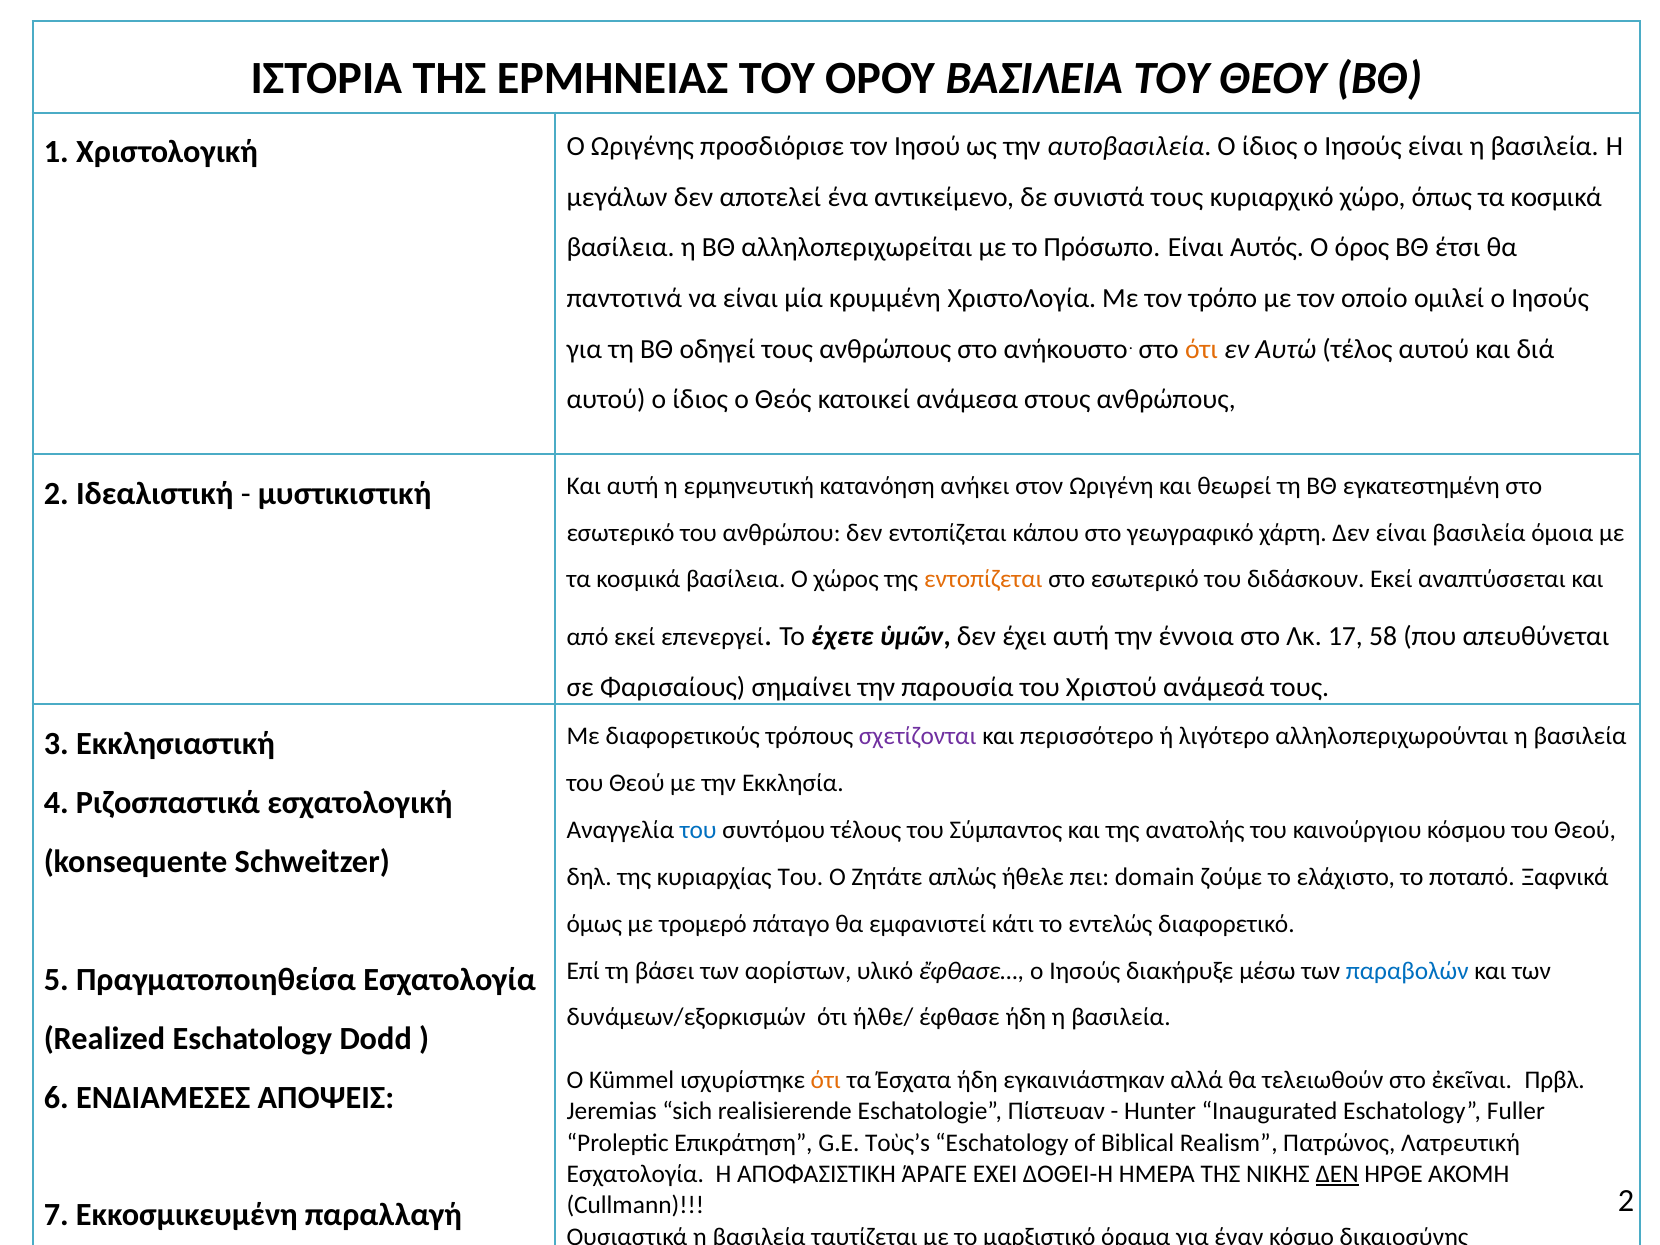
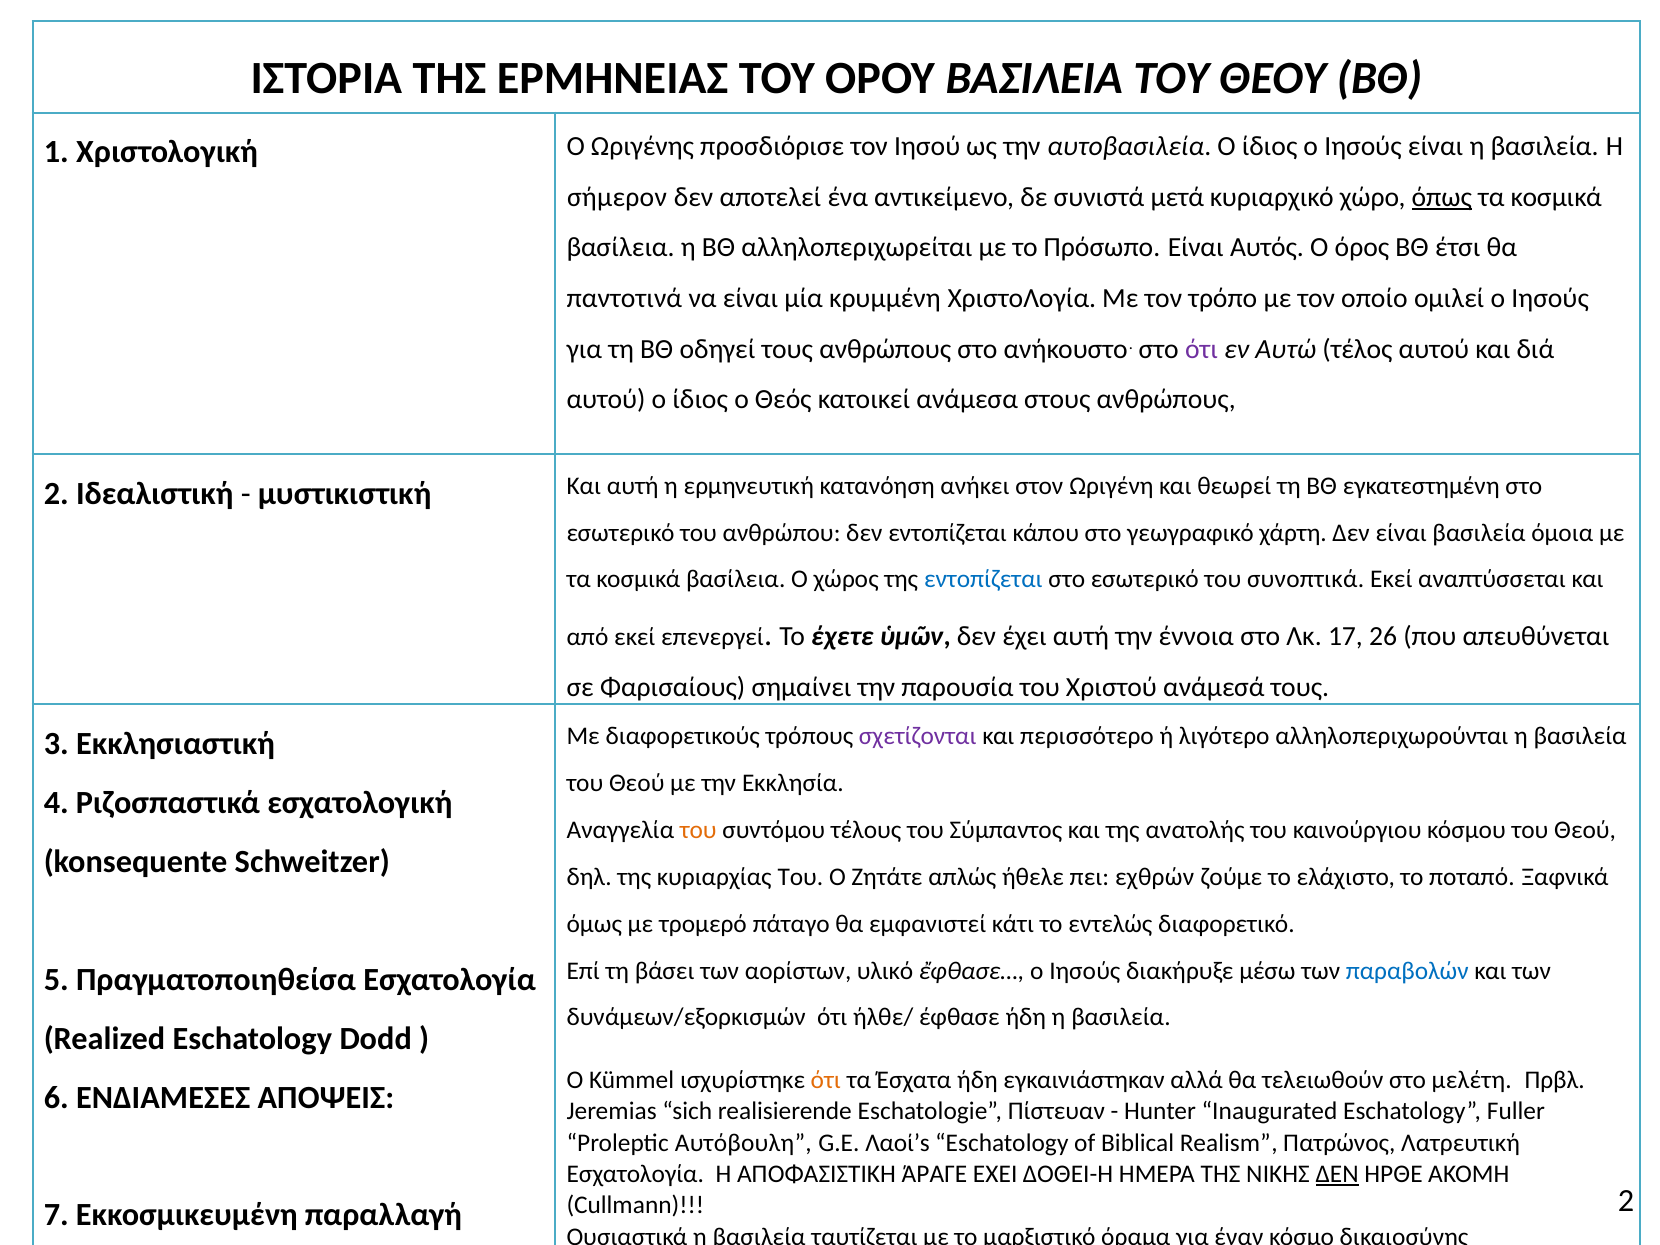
μεγάλων: μεγάλων -> σήμερον (617, 197)
συνιστά τους: τους -> μετά (1177, 197)
όπως underline: none -> present (1442, 197)
ότι colour: orange -> purple (1201, 349)
εντοπίζεται colour: orange -> blue (983, 580)
διδάσκουν: διδάσκουν -> συνοπτικά (1306, 580)
58: 58 -> 26 (1383, 636)
του colour: blue -> orange (698, 830)
domain: domain -> εχθρών (1155, 877)
ἐκεῖναι: ἐκεῖναι -> μελέτη (1472, 1080)
Επικράτηση: Επικράτηση -> Αυτόβουλη (743, 1143)
Τοὺς’s: Τοὺς’s -> Λαοί’s (898, 1143)
